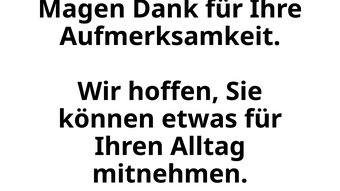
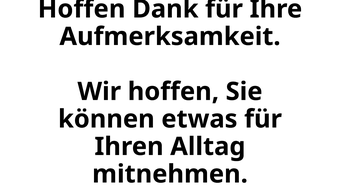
Magen: Magen -> Hoffen (82, 9)
